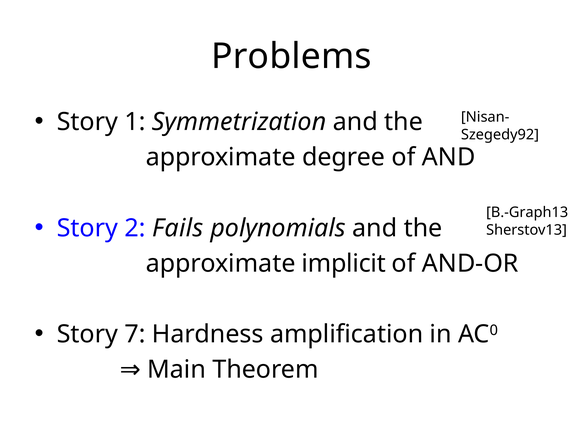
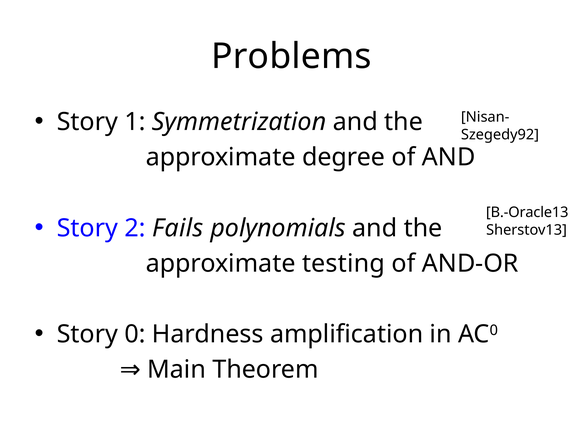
B.-Graph13: B.-Graph13 -> B.-Oracle13 (527, 212)
implicit: implicit -> testing (343, 263)
7: 7 -> 0 (135, 334)
